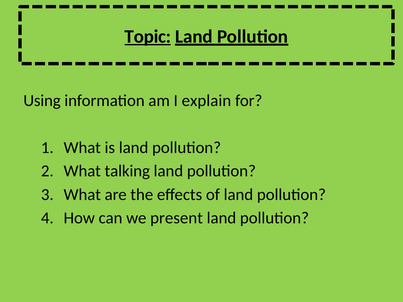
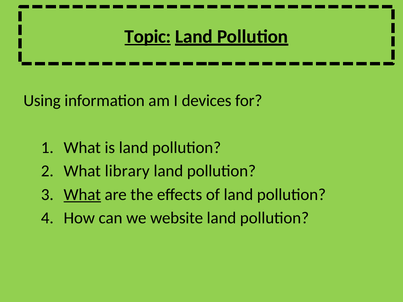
explain: explain -> devices (207, 101)
talking: talking -> library (127, 171)
What underline: none -> present (82, 195)
present: present -> website (177, 218)
